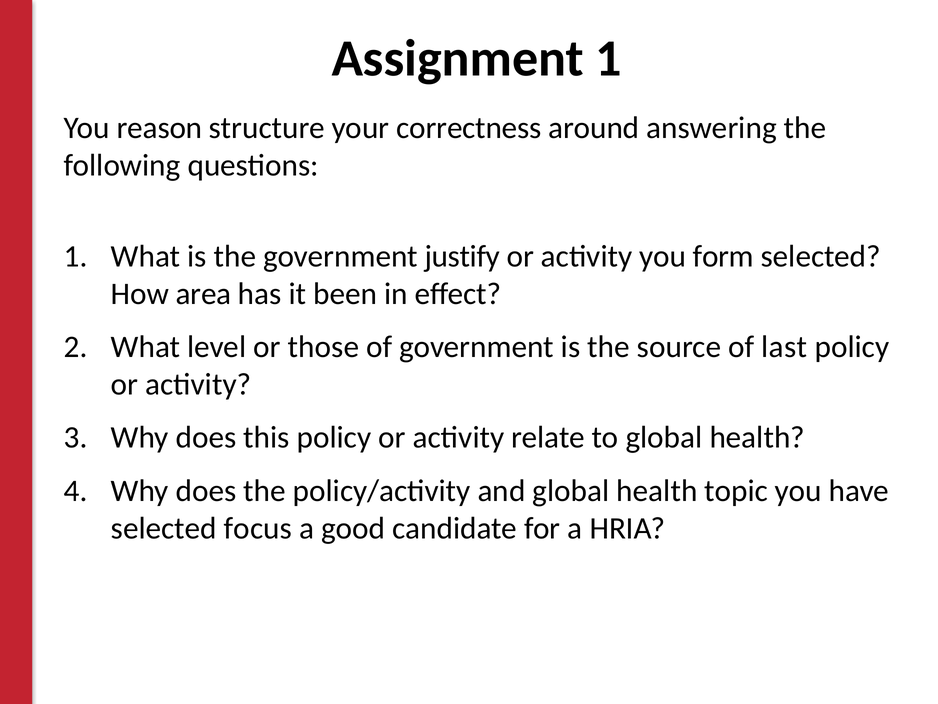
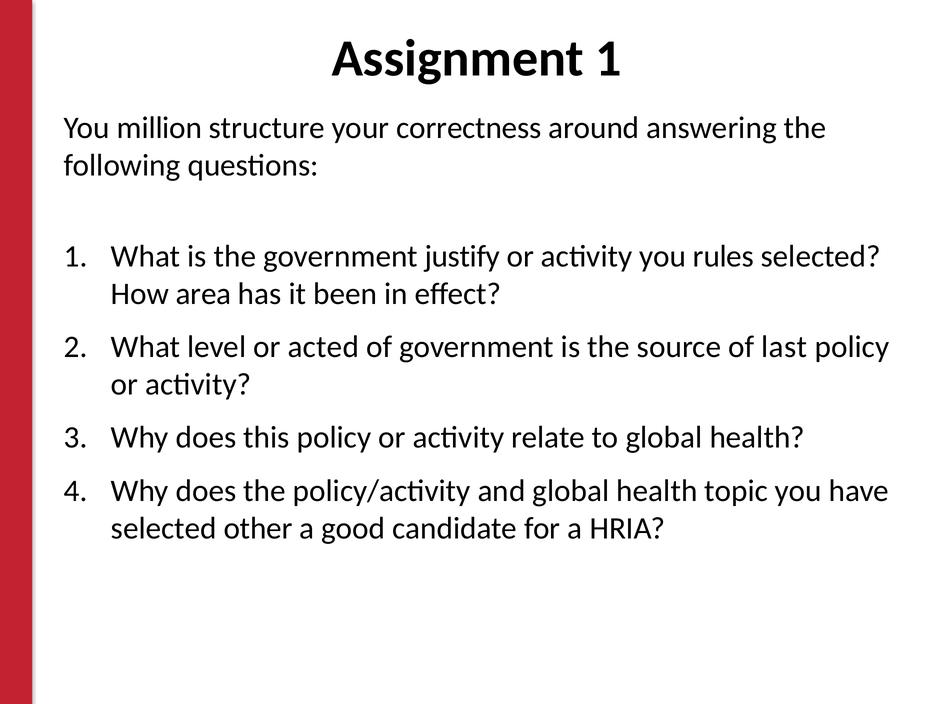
reason: reason -> million (159, 128)
form: form -> rules (723, 256)
those: those -> acted (323, 347)
focus: focus -> other (258, 528)
